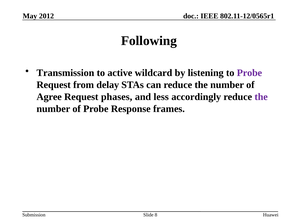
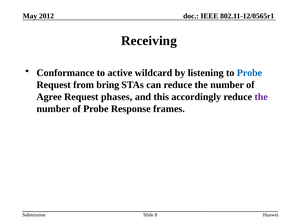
Following: Following -> Receiving (149, 41)
Transmission: Transmission -> Conformance (65, 73)
Probe colour: purple -> blue (249, 73)
delay: delay -> bring (108, 85)
less: less -> this (161, 97)
